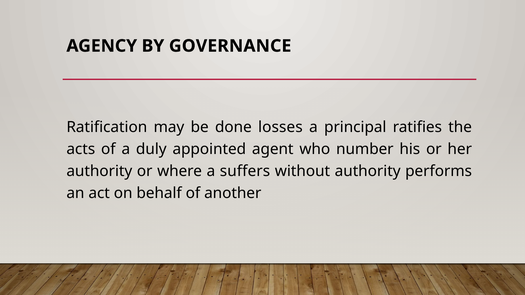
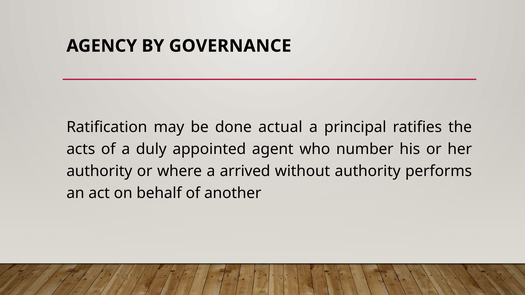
losses: losses -> actual (280, 127)
suffers: suffers -> arrived (245, 171)
